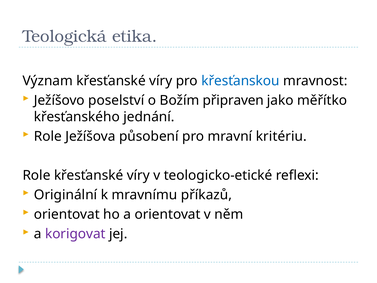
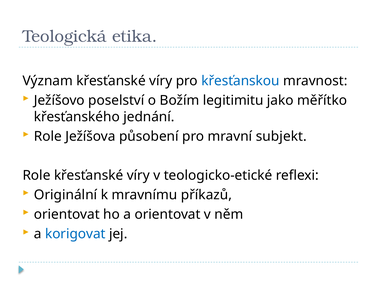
připraven: připraven -> legitimitu (233, 100)
kritériu: kritériu -> subjekt (281, 136)
korigovat colour: purple -> blue (75, 234)
